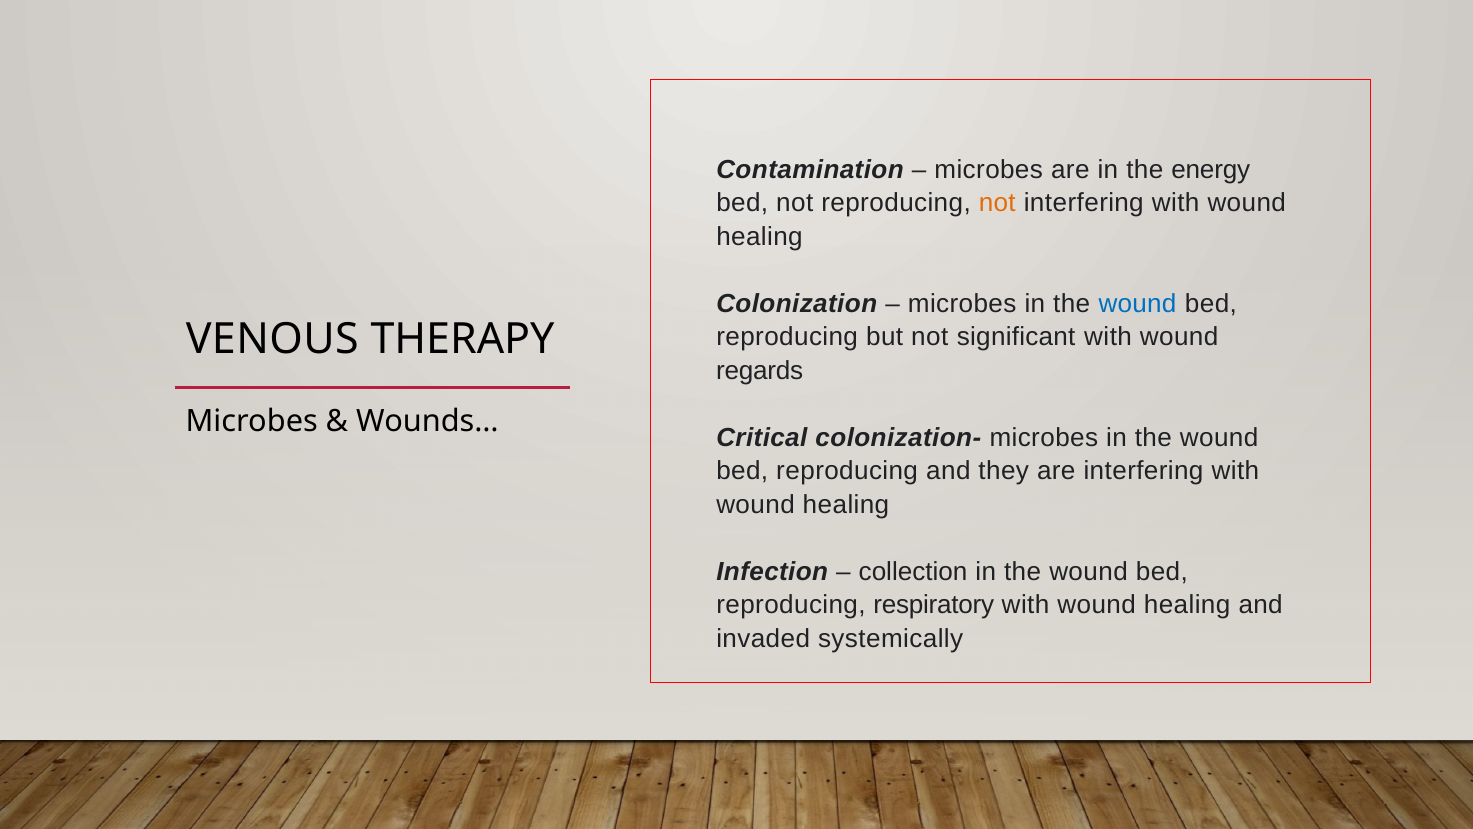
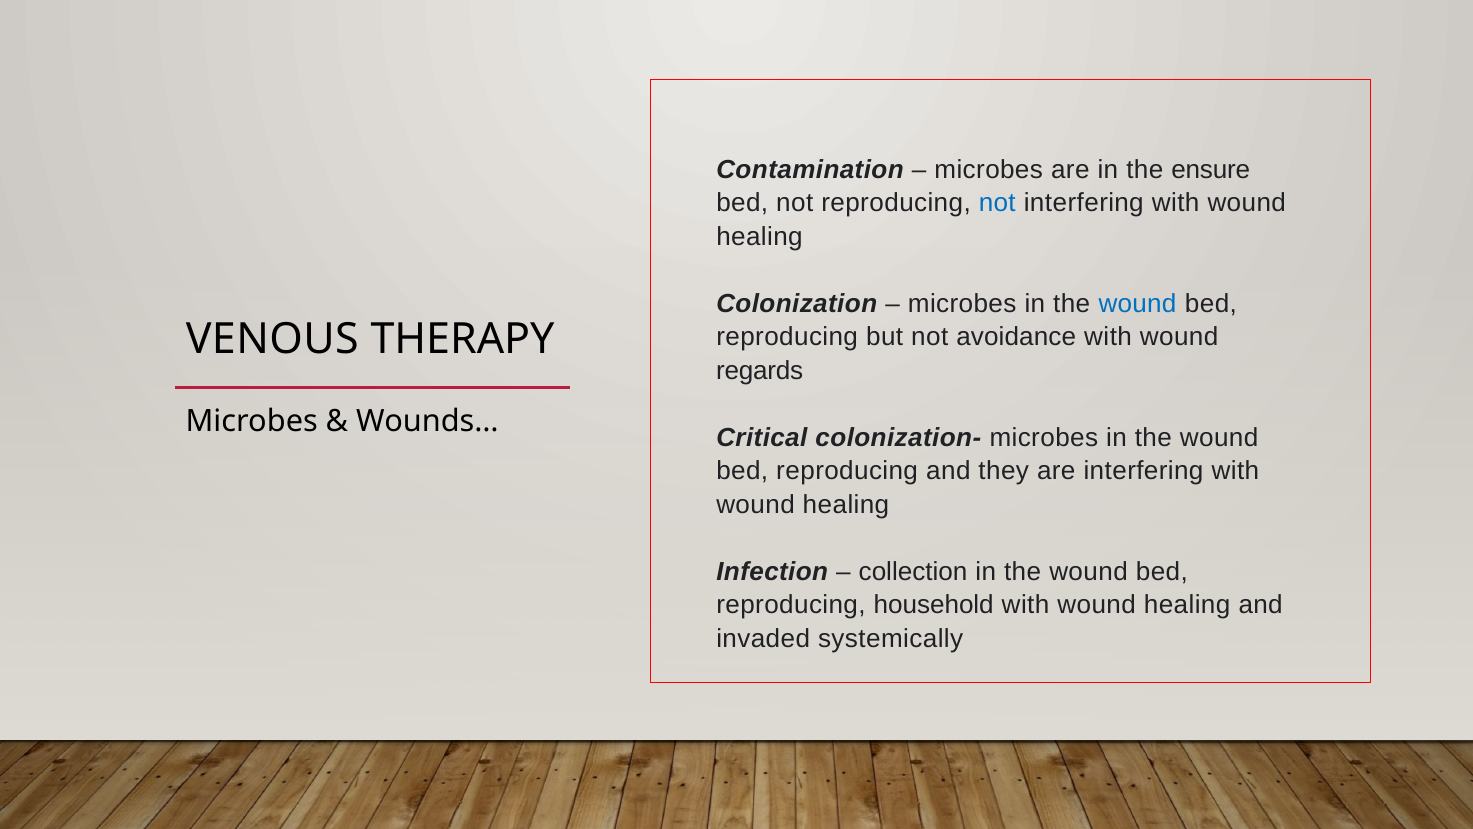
energy: energy -> ensure (1211, 169)
not colour: orange -> blue (997, 203)
significant: significant -> avoidance (1016, 337)
respiratory: respiratory -> household (934, 605)
